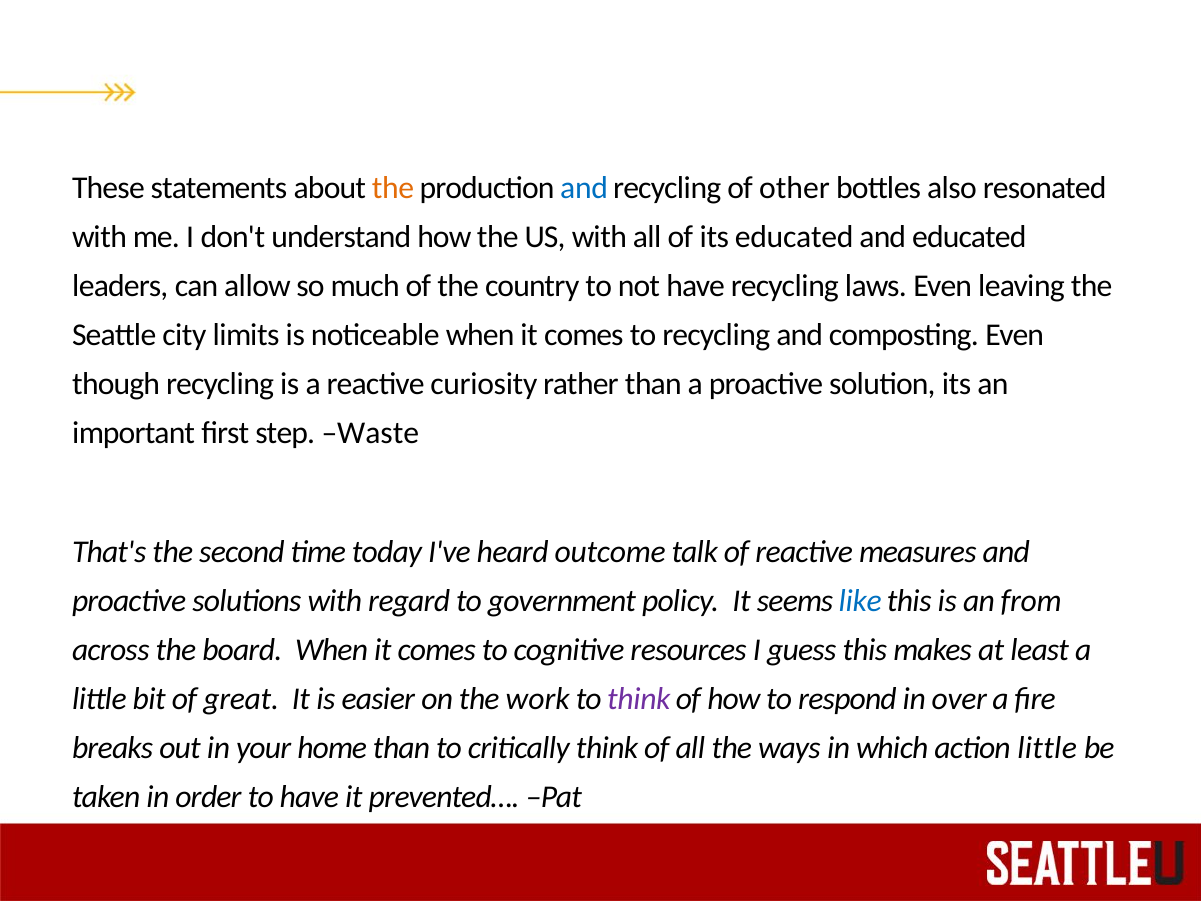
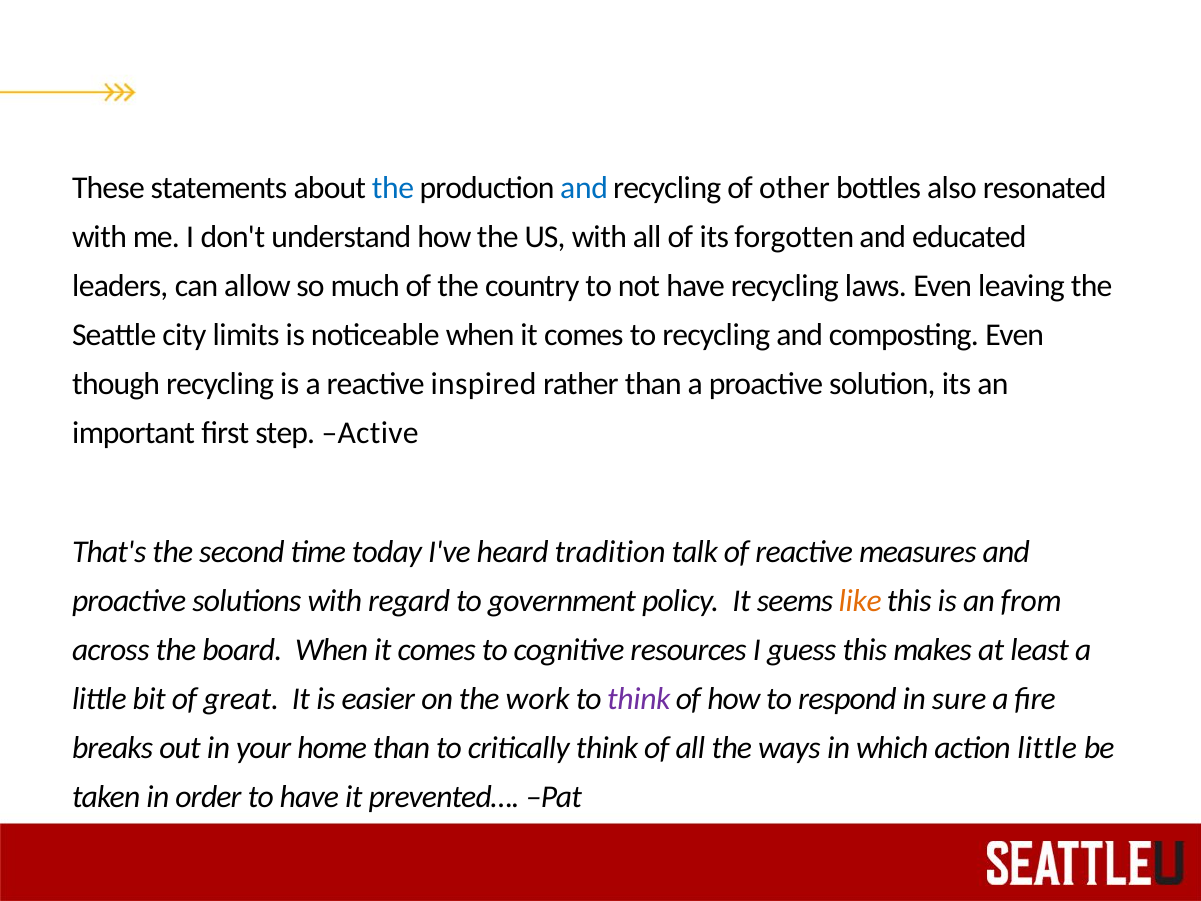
the colour: orange -> blue (393, 188)
its educated: educated -> forgotten (794, 237)
curiosity: curiosity -> inspired (484, 384)
Waste: Waste -> Active (370, 433)
outcome: outcome -> tradition (610, 552)
like colour: blue -> orange (860, 601)
over: over -> sure (959, 699)
